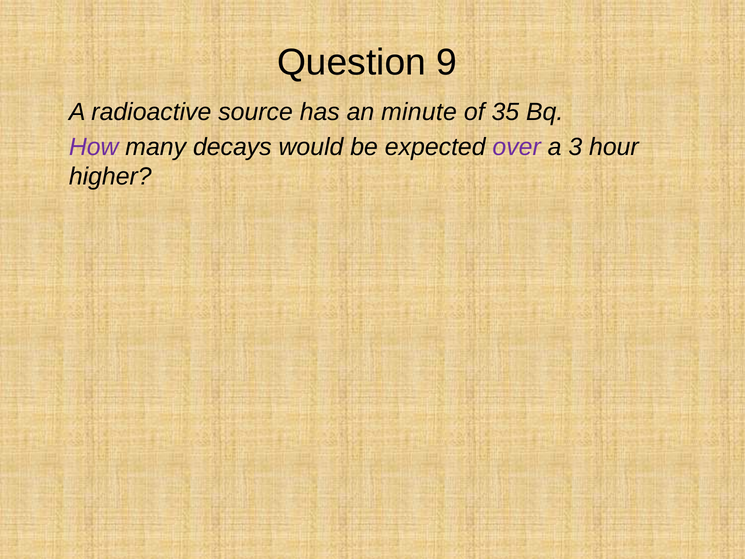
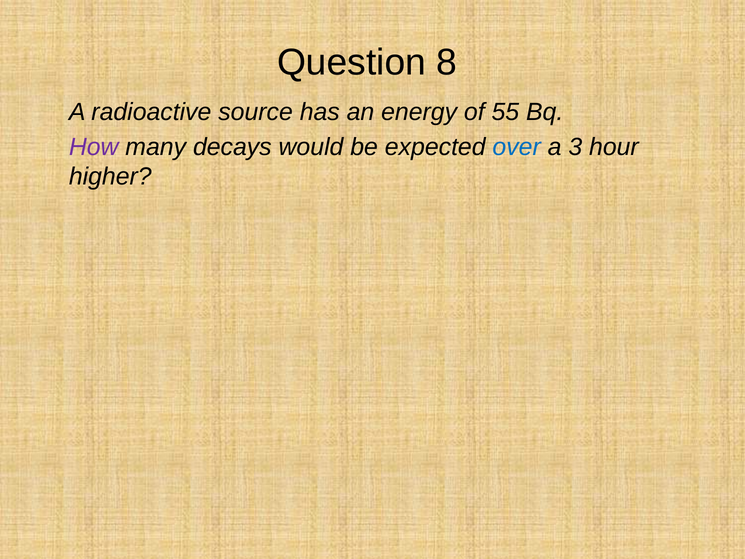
9: 9 -> 8 (447, 62)
minute: minute -> energy (419, 112)
35: 35 -> 55 (505, 112)
over colour: purple -> blue (517, 147)
